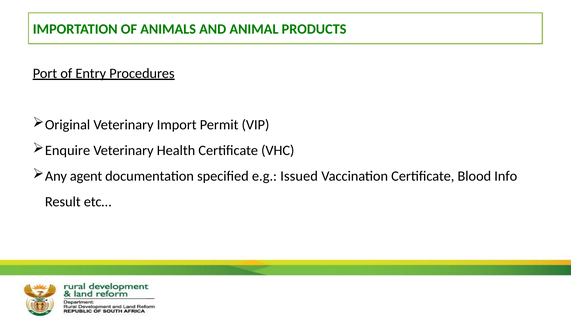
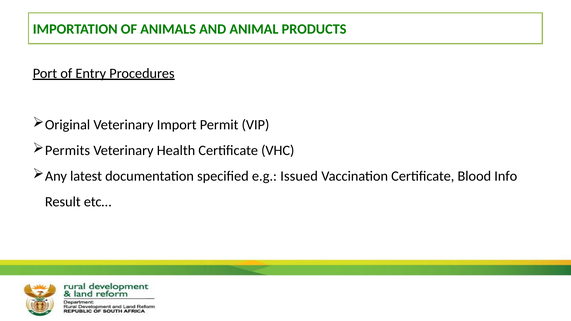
Enquire: Enquire -> Permits (68, 150)
agent: agent -> latest (86, 176)
